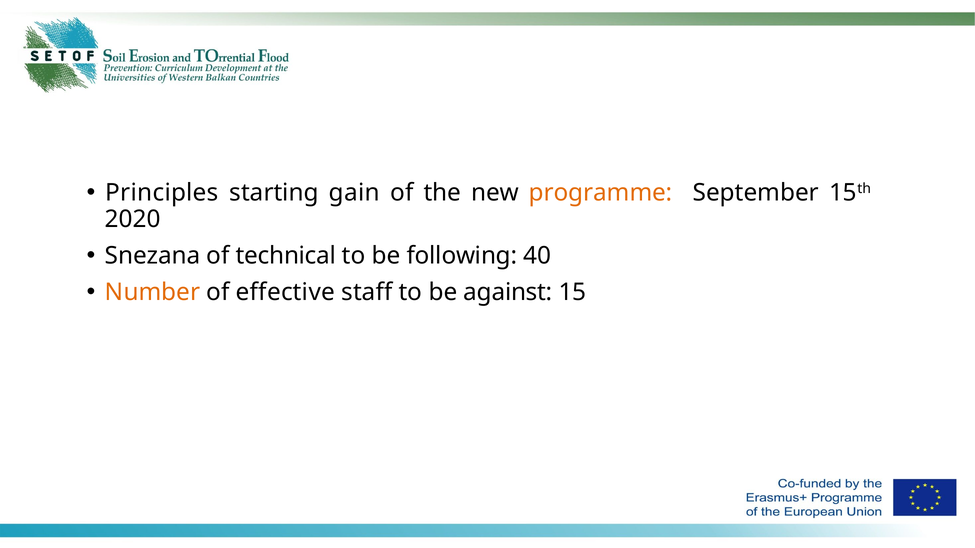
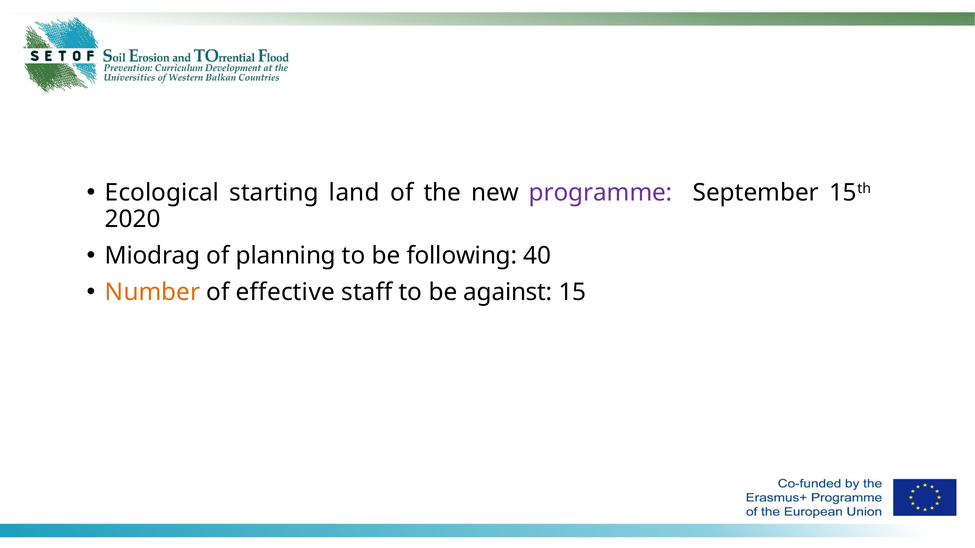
Principles: Principles -> Ecological (162, 193)
gain: gain -> land (354, 193)
programme colour: orange -> purple (601, 193)
Snezana: Snezana -> Miodrag (153, 256)
technical: technical -> planning (286, 256)
